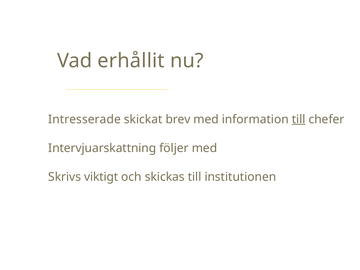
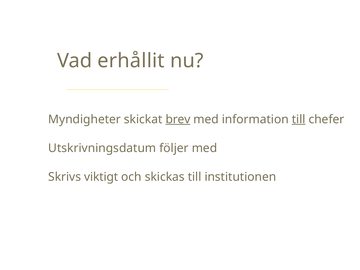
Intresserade: Intresserade -> Myndigheter (85, 119)
brev underline: none -> present (178, 119)
Intervjuarskattning: Intervjuarskattning -> Utskrivningsdatum (102, 148)
